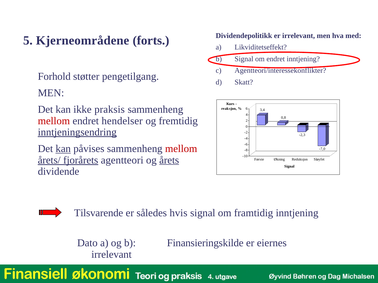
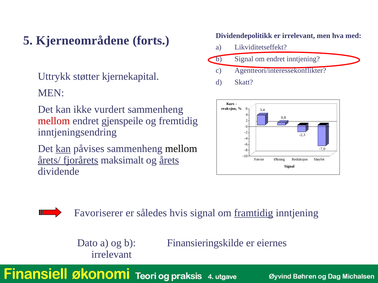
Forhold: Forhold -> Uttrykk (54, 77)
pengetilgang: pengetilgang -> kjernekapital (130, 77)
praksis: praksis -> vurdert (110, 110)
hendelser: hendelser -> gjenspeile (122, 121)
inntjeningsendring underline: present -> none (77, 132)
mellom colour: red -> black (181, 149)
agentteori: agentteori -> maksimalt (122, 160)
Tilsvarende: Tilsvarende -> Favoriserer (99, 213)
framtidig underline: none -> present (254, 213)
